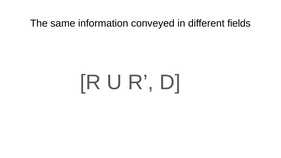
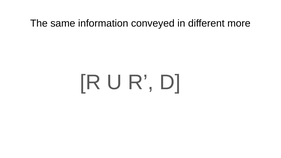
fields: fields -> more (239, 23)
